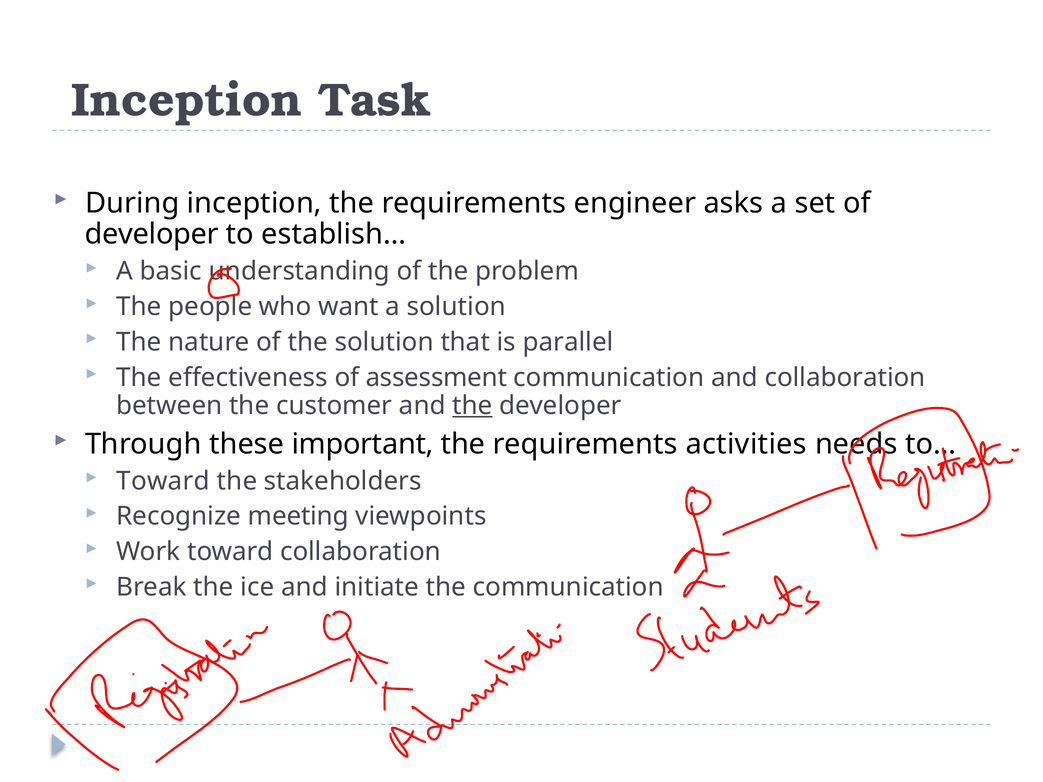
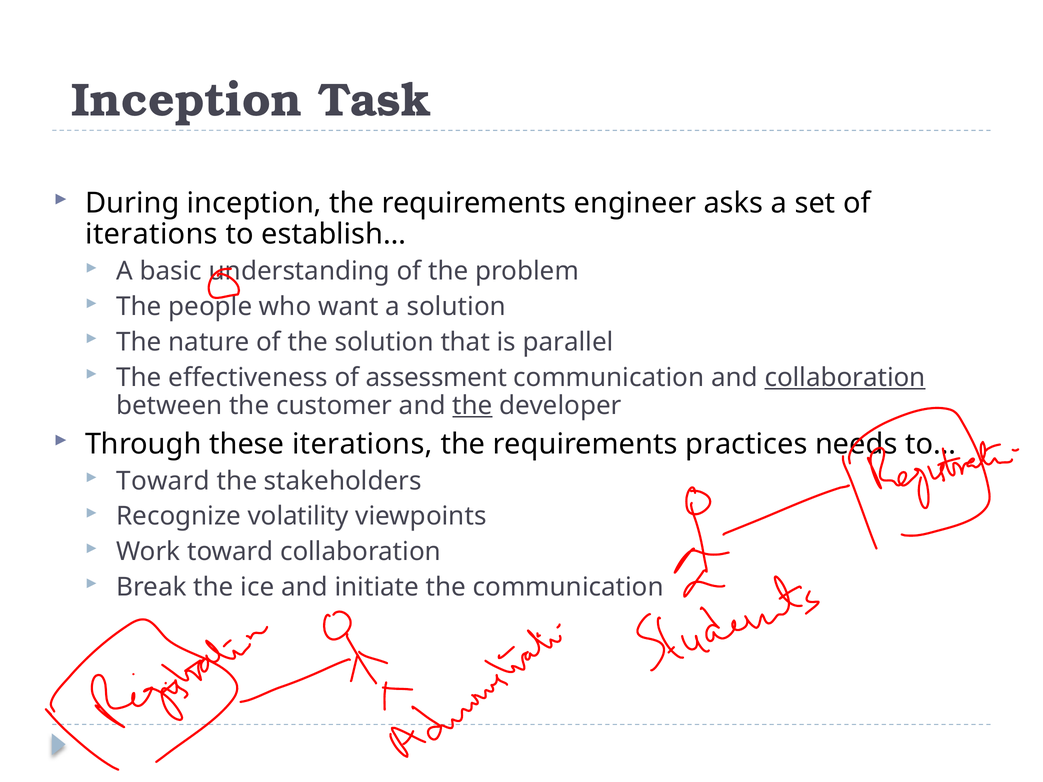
developer: developer -> iterations (152, 234)
collaboration underline: none -> present (845, 378)
these important: important -> iterations (362, 444)
activities: activities -> practices (746, 444)
meeting: meeting -> volatility (298, 517)
